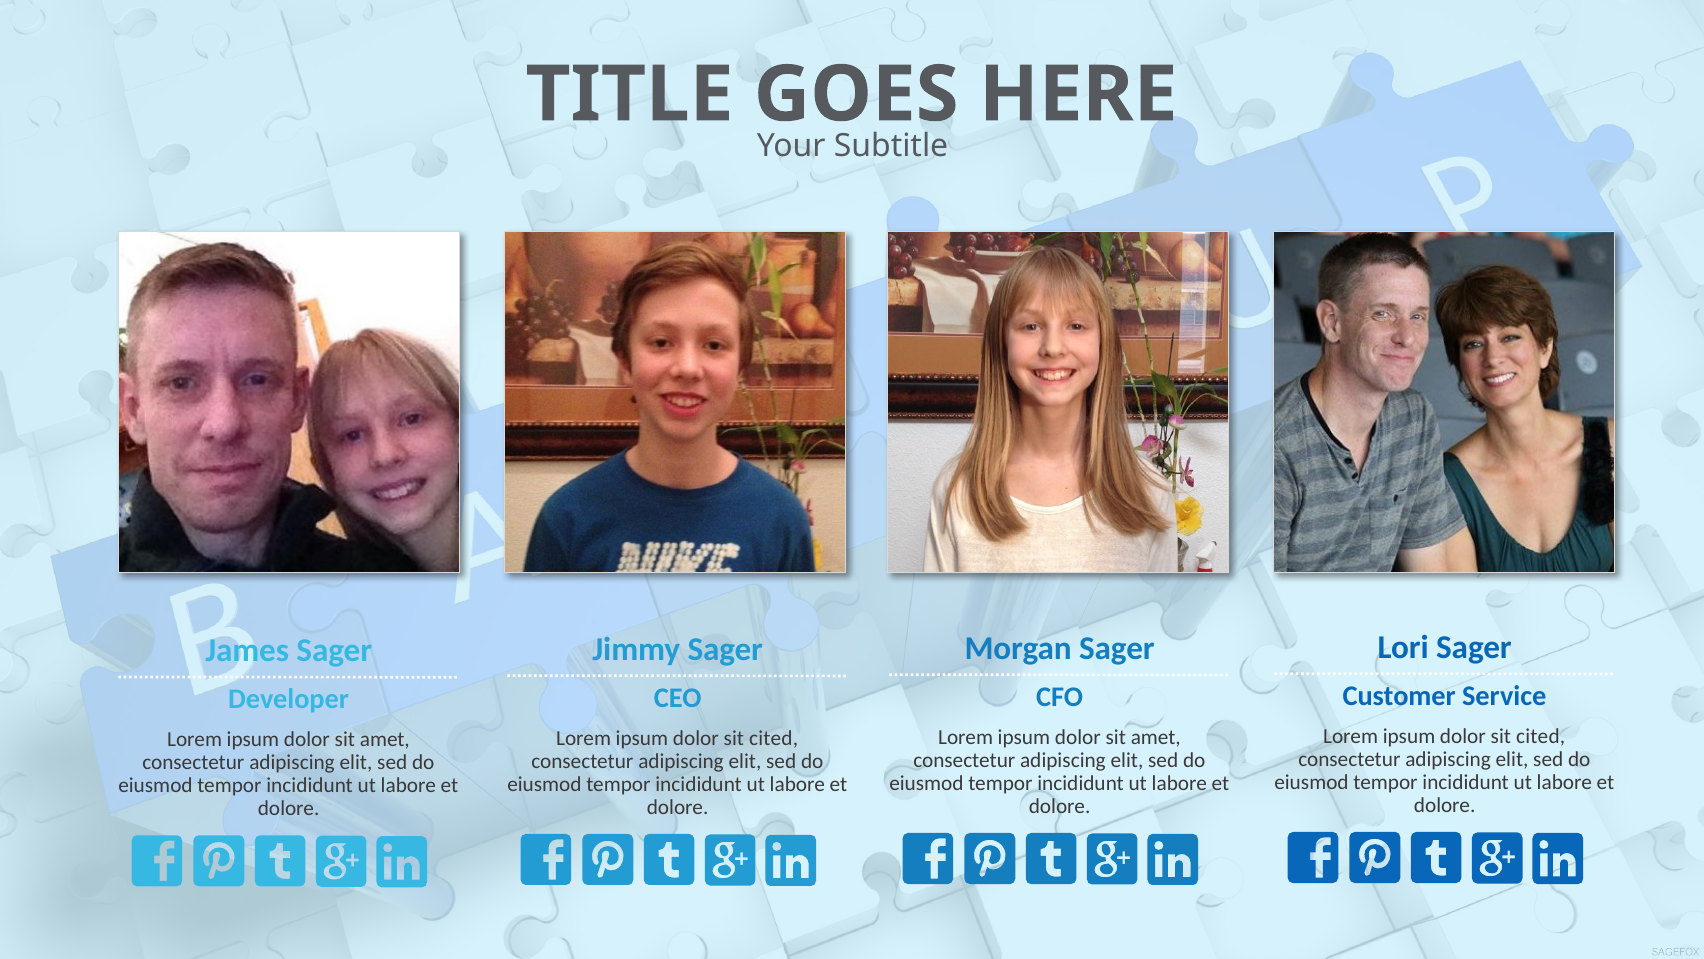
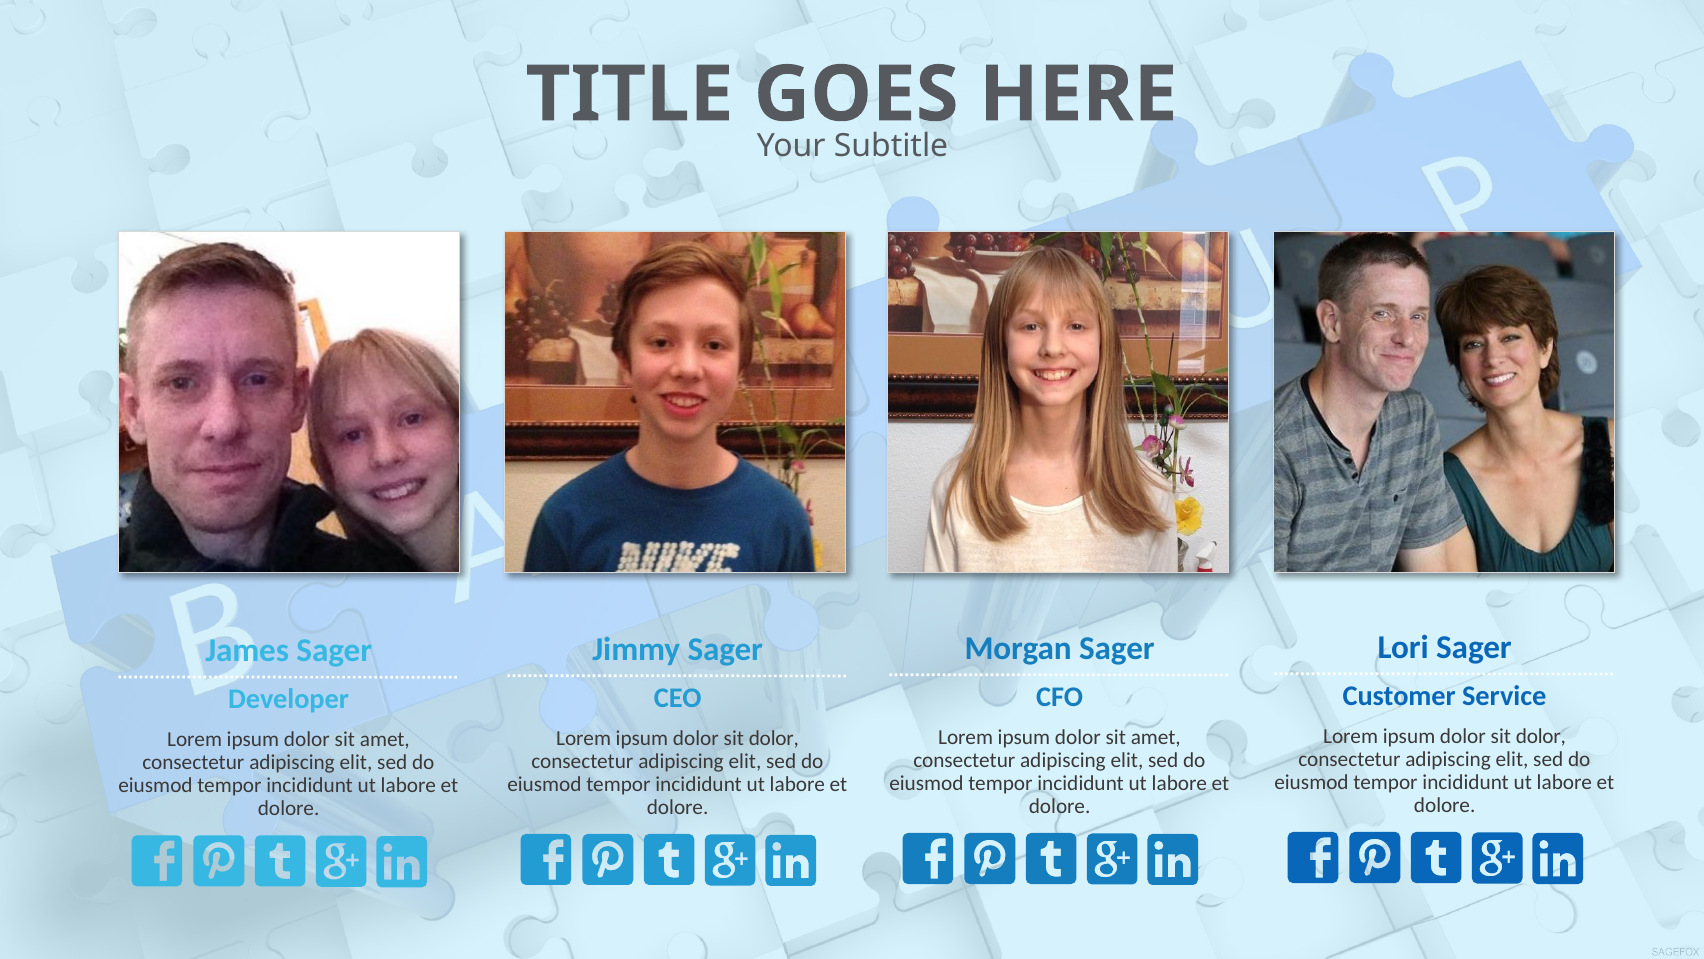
cited: cited -> dolor (1541, 736)
cited: cited -> dolor (774, 738)
